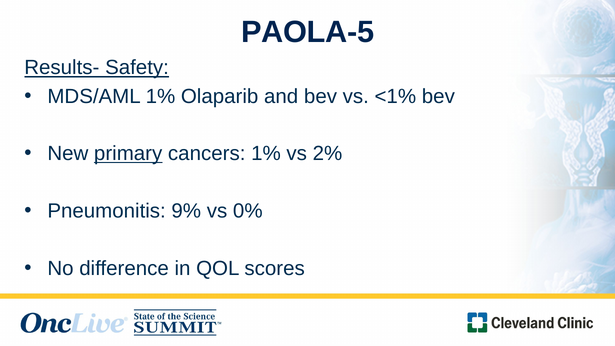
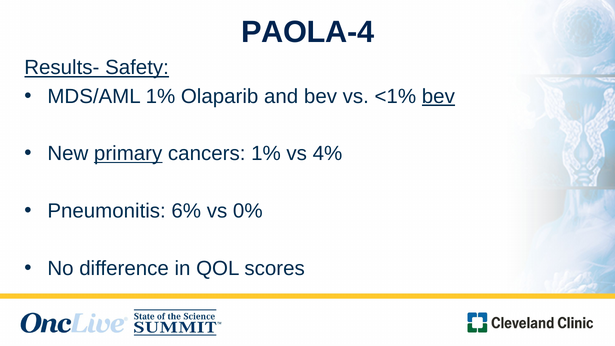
PAOLA-5: PAOLA-5 -> PAOLA-4 (308, 32)
bev underline: none -> present (438, 96)
2%: 2% -> 4% (327, 154)
9%: 9% -> 6% (186, 211)
